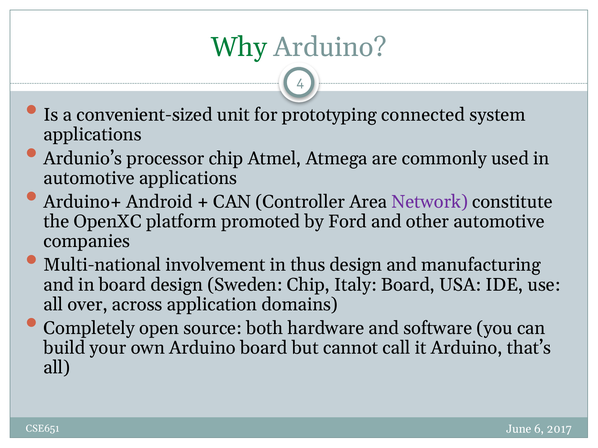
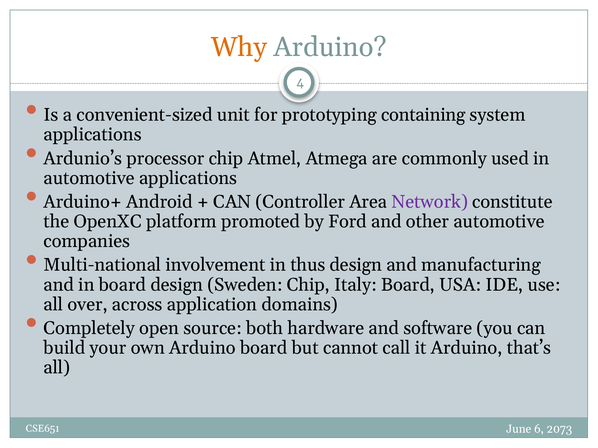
Why colour: green -> orange (239, 47)
connected: connected -> containing (423, 115)
2017: 2017 -> 2073 (559, 430)
